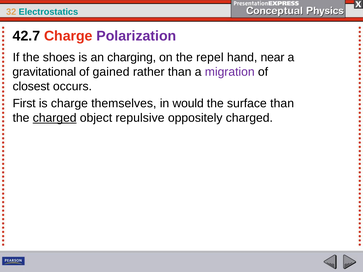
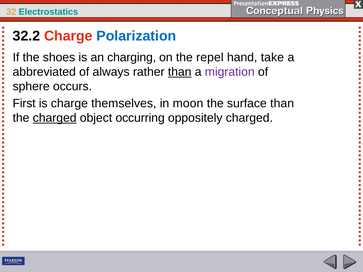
42.7: 42.7 -> 32.2 (26, 36)
Polarization colour: purple -> blue (136, 36)
near: near -> take (272, 57)
gravitational: gravitational -> abbreviated (44, 72)
gained: gained -> always (111, 72)
than underline: none -> present (180, 72)
closest: closest -> sphere (31, 86)
would: would -> moon (188, 103)
repulsive: repulsive -> occurring (140, 118)
